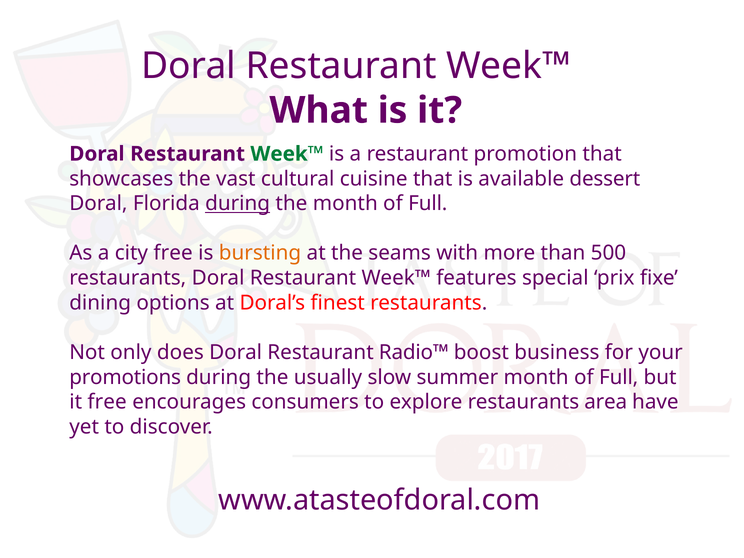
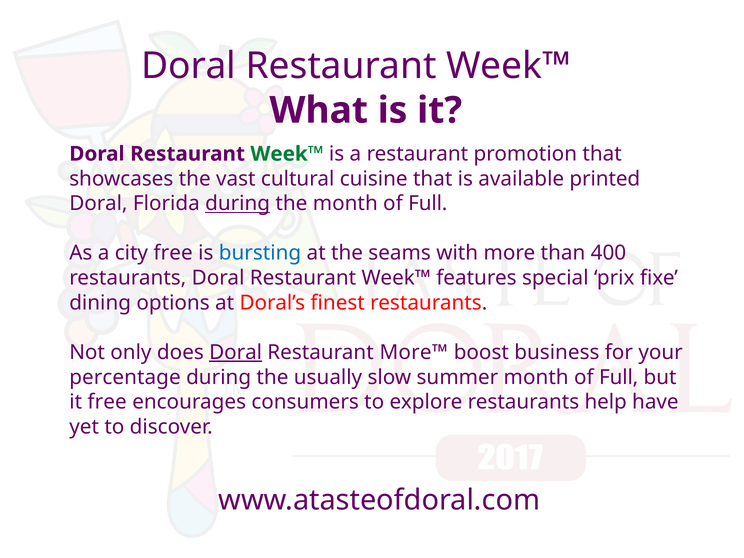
dessert: dessert -> printed (605, 179)
bursting colour: orange -> blue (260, 253)
500: 500 -> 400 (608, 253)
Doral underline: none -> present (236, 352)
Radio™: Radio™ -> More™ (414, 352)
promotions: promotions -> percentage (125, 377)
area: area -> help (606, 402)
